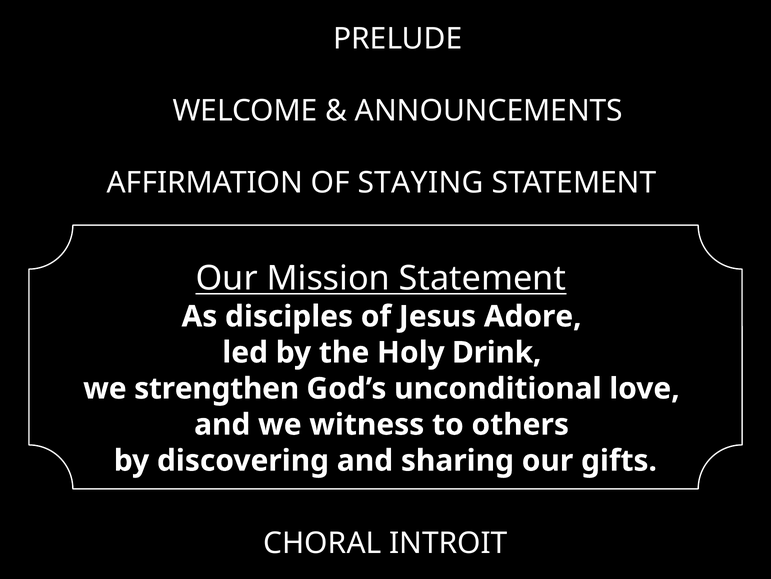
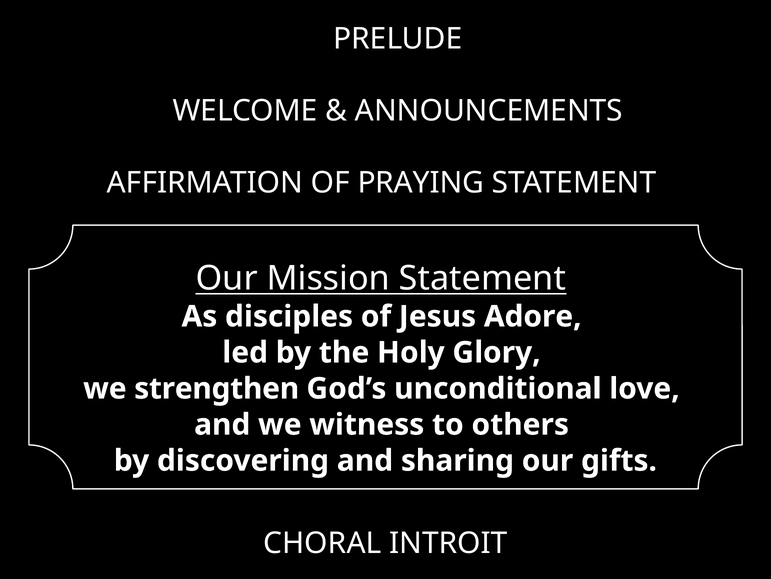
STAYING: STAYING -> PRAYING (421, 183)
Drink: Drink -> Glory (497, 352)
